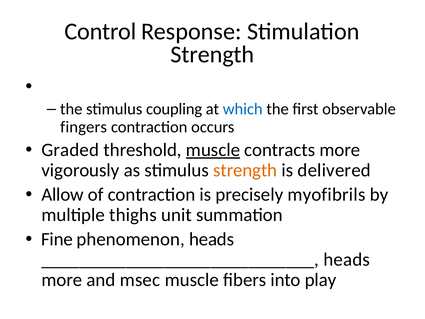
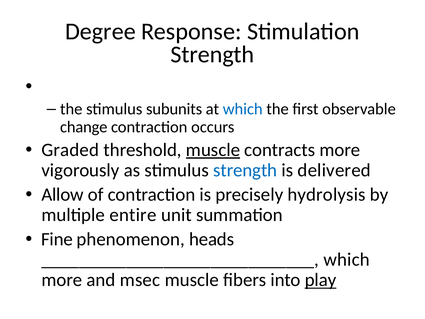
Control: Control -> Degree (100, 31)
coupling: coupling -> subunits (174, 109)
fingers: fingers -> change (84, 127)
strength colour: orange -> blue (245, 170)
myofibrils: myofibrils -> hydrolysis (326, 194)
thighs: thighs -> entire (133, 215)
heads: heads -> which (347, 259)
play underline: none -> present (321, 280)
